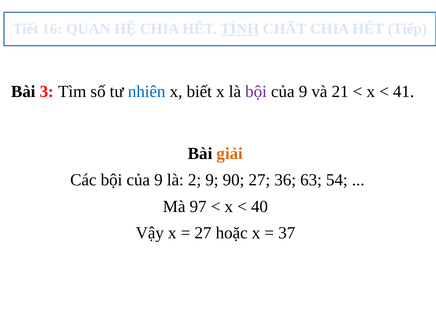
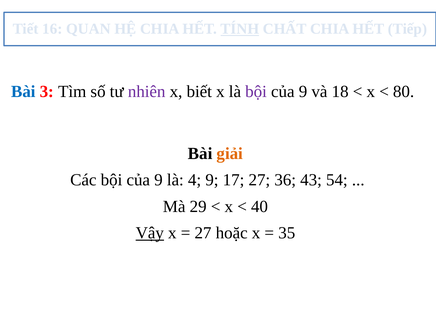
Bài colour: black -> blue (23, 92)
nhiên colour: blue -> purple (147, 92)
21: 21 -> 18 (340, 92)
41: 41 -> 80 (404, 92)
2: 2 -> 4 (195, 180)
90: 90 -> 17 (234, 180)
63: 63 -> 43 (311, 180)
97: 97 -> 29 (198, 206)
Vậy underline: none -> present (150, 233)
37: 37 -> 35 (287, 233)
